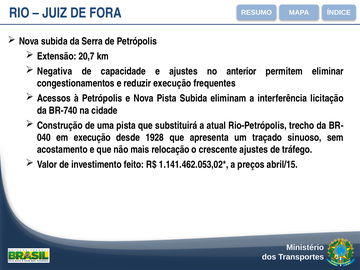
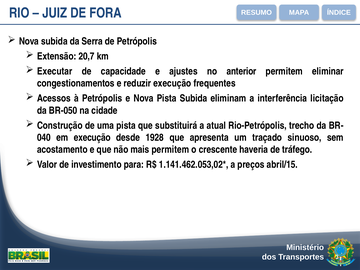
Negativa: Negativa -> Executar (55, 71)
BR-740: BR-740 -> BR-050 (63, 110)
mais relocação: relocação -> permitem (170, 149)
crescente ajustes: ajustes -> haveria (254, 149)
feito: feito -> para (134, 164)
